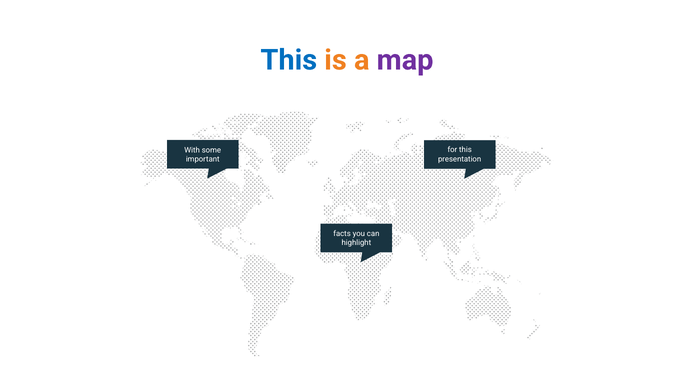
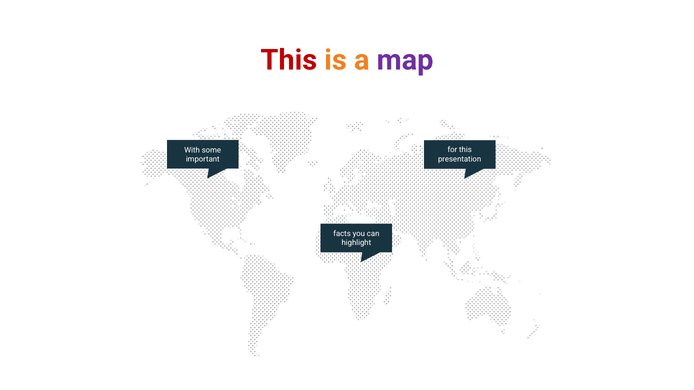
This colour: blue -> red (289, 60)
